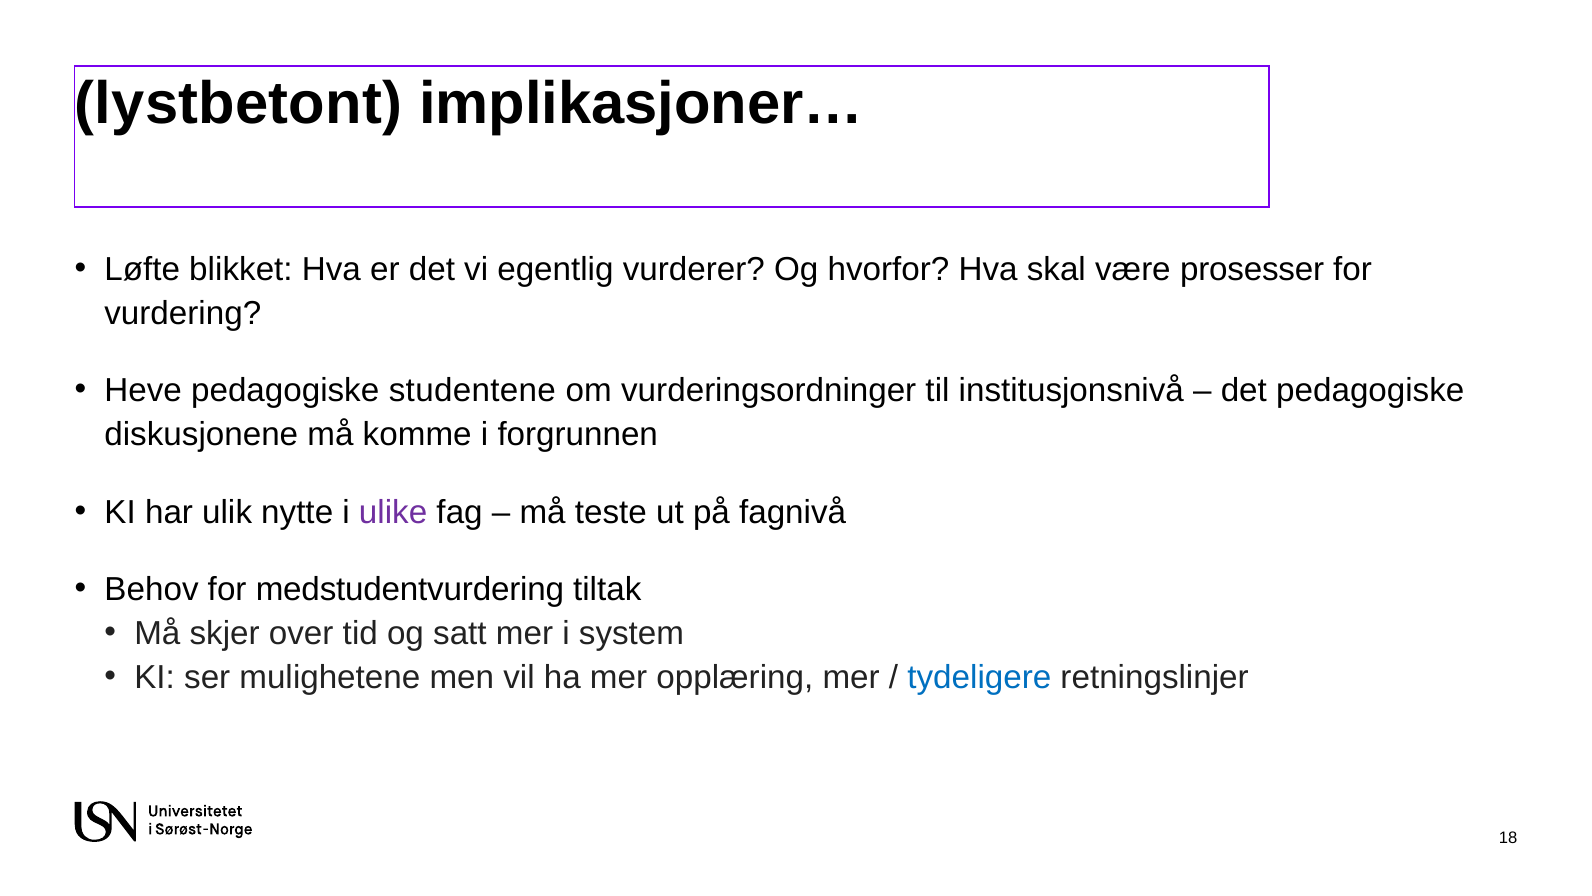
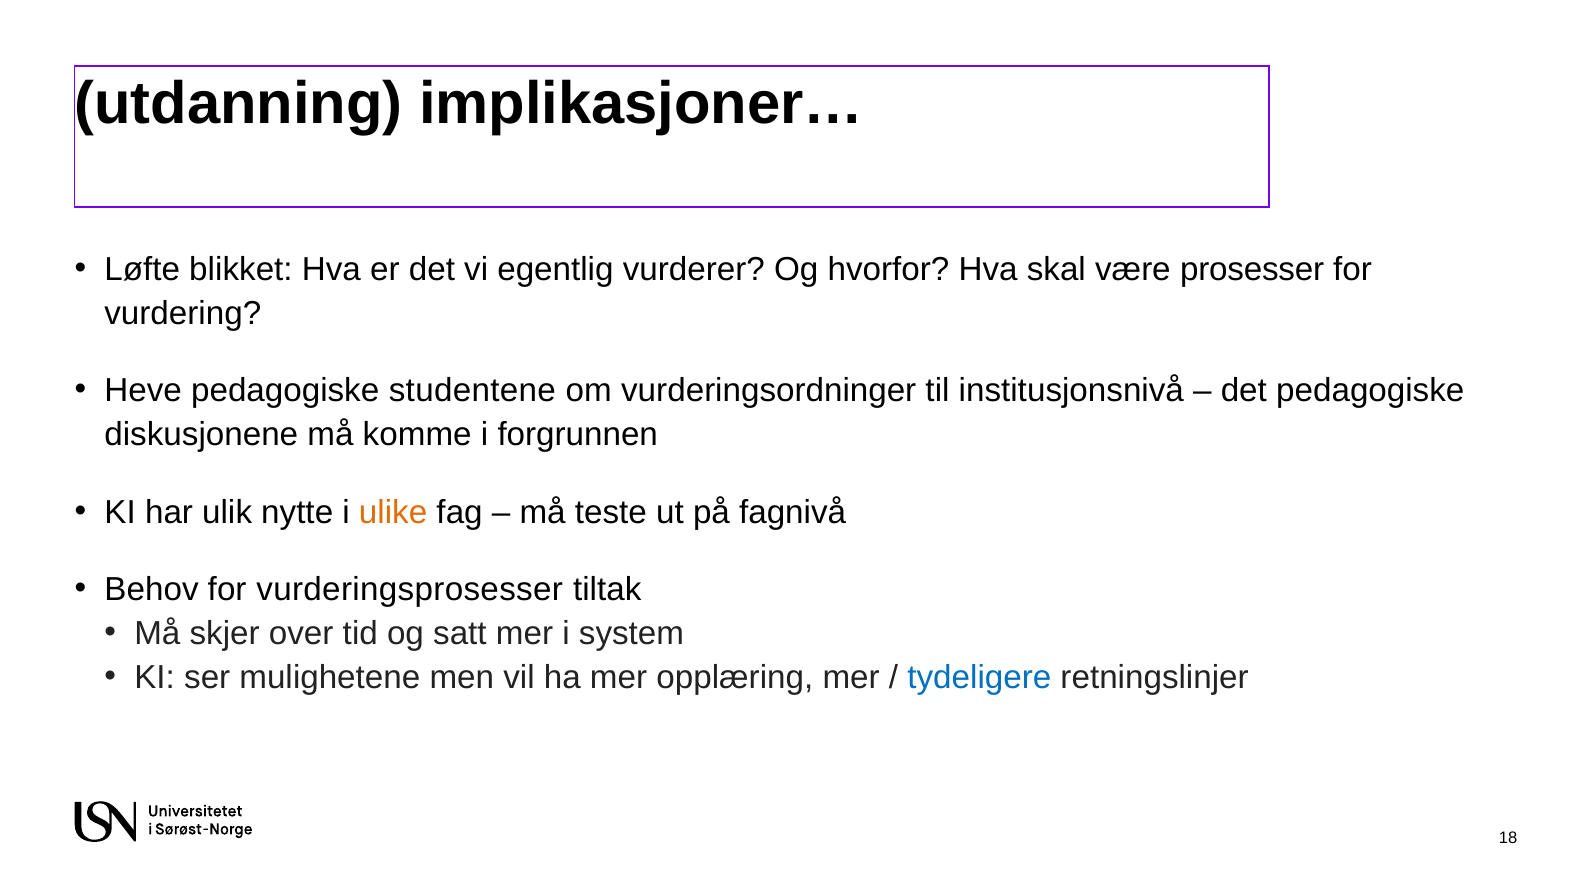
lystbetont: lystbetont -> utdanning (239, 104)
ulike colour: purple -> orange (393, 512)
medstudentvurdering: medstudentvurdering -> vurderingsprosesser (410, 589)
